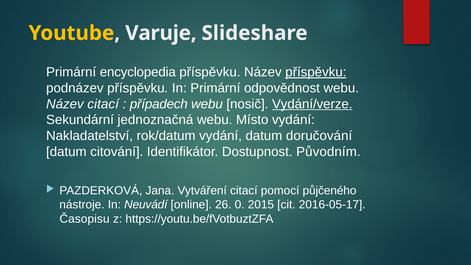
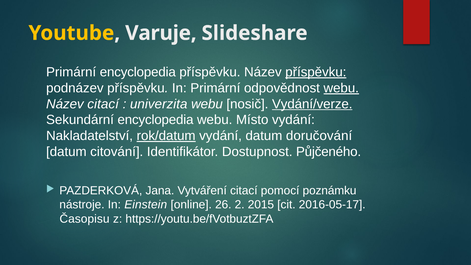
webu underline: none -> present (341, 88)
případech: případech -> univerzita (159, 104)
Sekundární jednoznačná: jednoznačná -> encyclopedia (156, 120)
rok/datum underline: none -> present (166, 136)
Původním: Původním -> Půjčeného (329, 152)
půjčeného: půjčeného -> poznámku (330, 191)
Neuvádí: Neuvádí -> Einstein (146, 205)
0: 0 -> 2 (240, 205)
